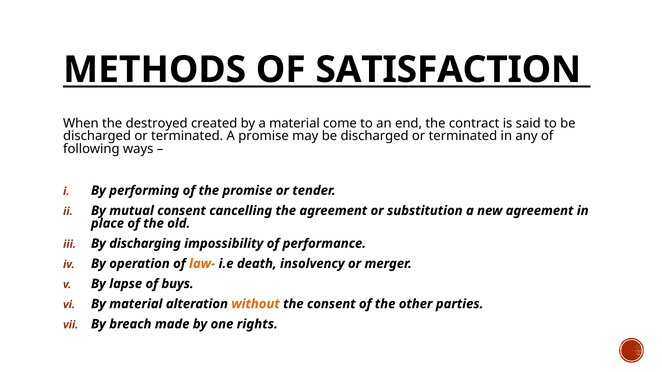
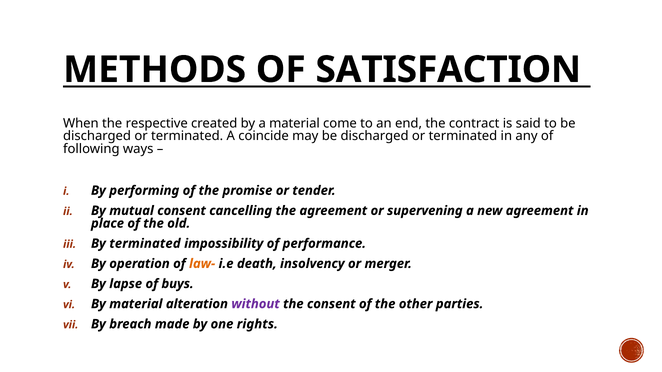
destroyed: destroyed -> respective (157, 124)
A promise: promise -> coincide (264, 136)
substitution: substitution -> supervening (425, 211)
By discharging: discharging -> terminated (145, 244)
without colour: orange -> purple (255, 304)
